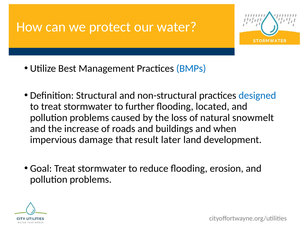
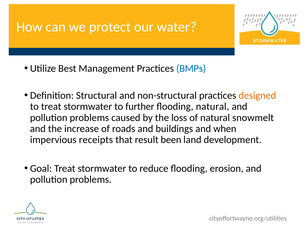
designed colour: blue -> orange (257, 95)
flooding located: located -> natural (213, 107)
damage: damage -> receipts (96, 140)
later: later -> been (171, 140)
